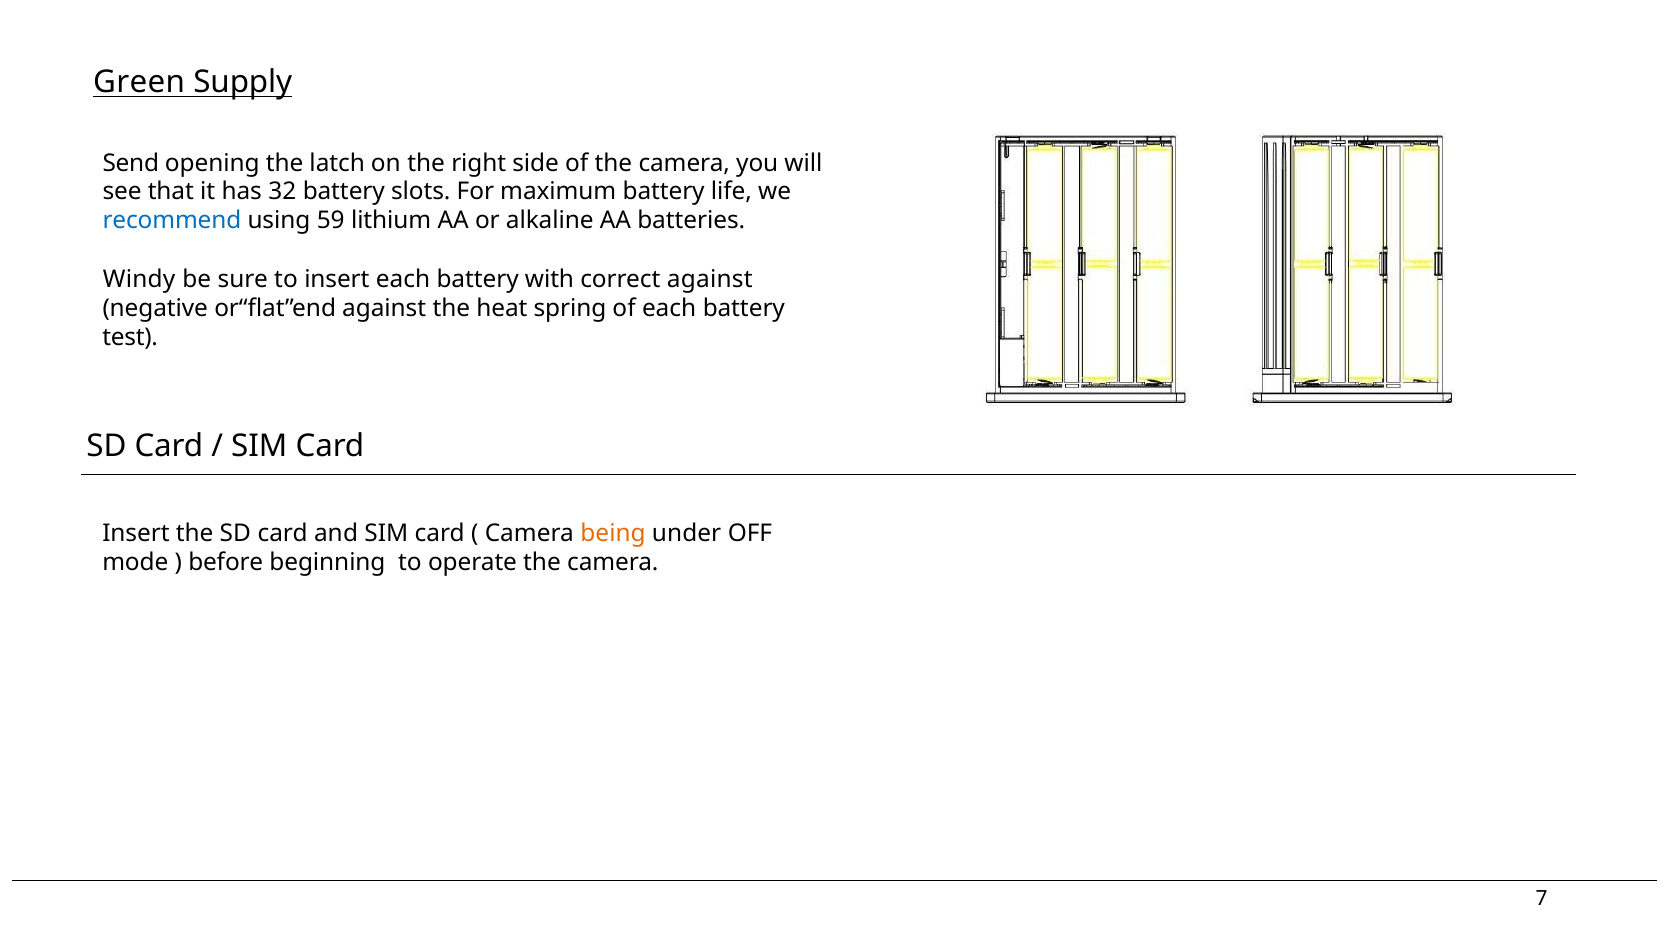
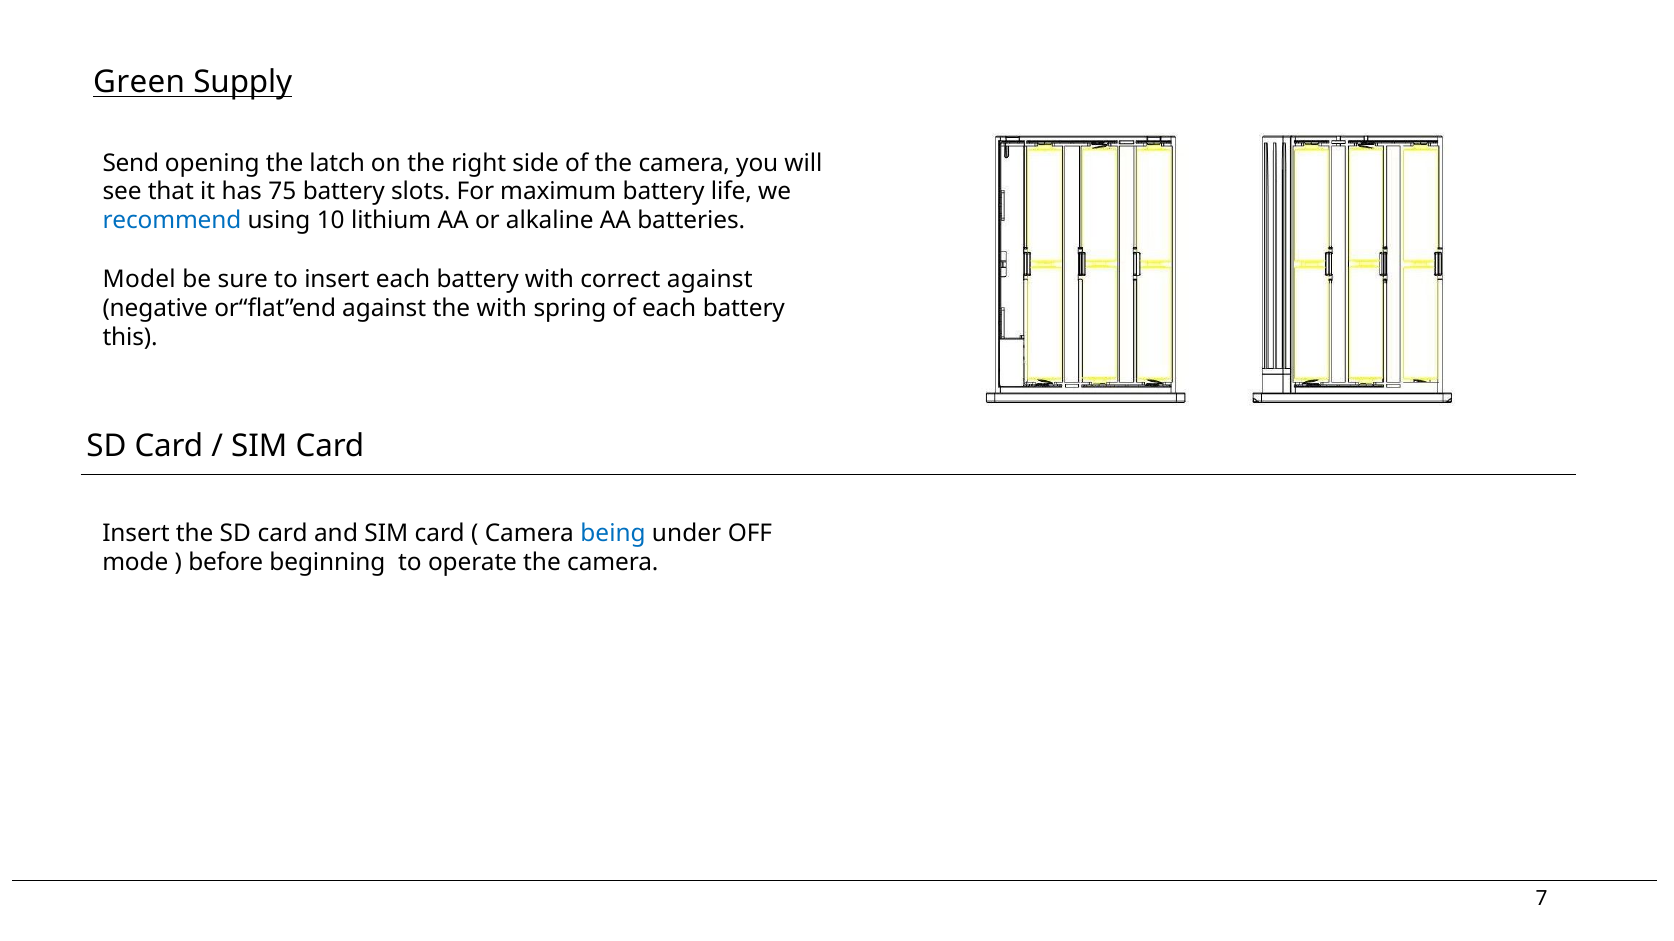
32: 32 -> 75 (282, 192)
59: 59 -> 10 (331, 221)
Windy: Windy -> Model (139, 280)
the heat: heat -> with (502, 309)
test: test -> this (130, 337)
being colour: orange -> blue (613, 534)
